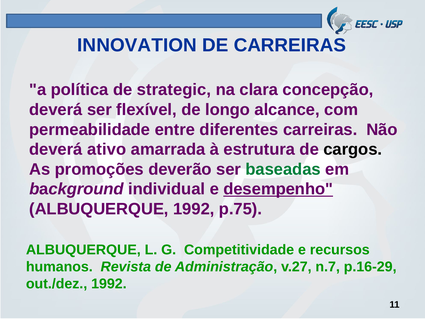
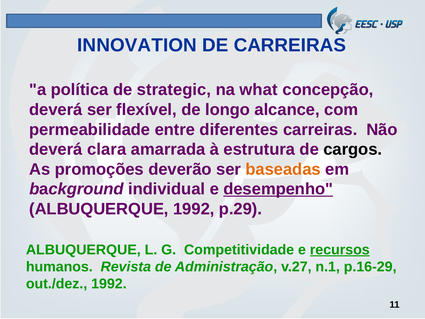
clara: clara -> what (259, 90)
ativo: ativo -> clara (107, 149)
baseadas colour: green -> orange (283, 169)
p.75: p.75 -> p.29 (240, 209)
recursos underline: none -> present (340, 250)
n.7: n.7 -> n.1 (328, 267)
